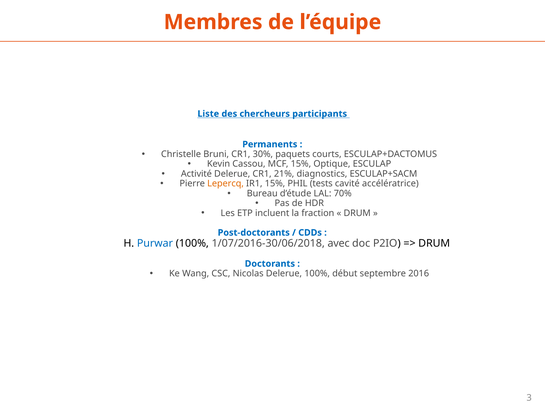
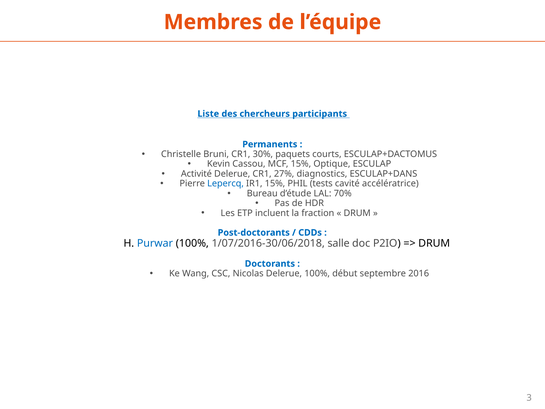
21%: 21% -> 27% (284, 174)
ESCULAP+SACM: ESCULAP+SACM -> ESCULAP+DANS (383, 174)
Lepercq colour: orange -> blue (226, 183)
avec: avec -> salle (339, 243)
